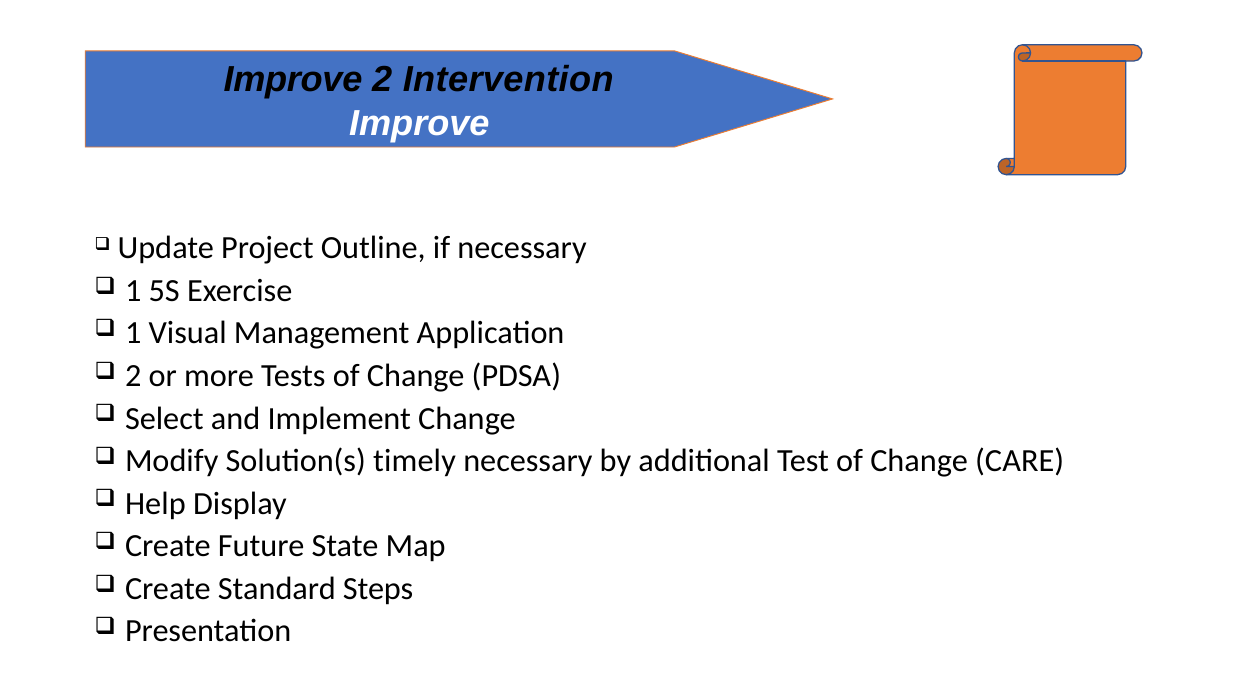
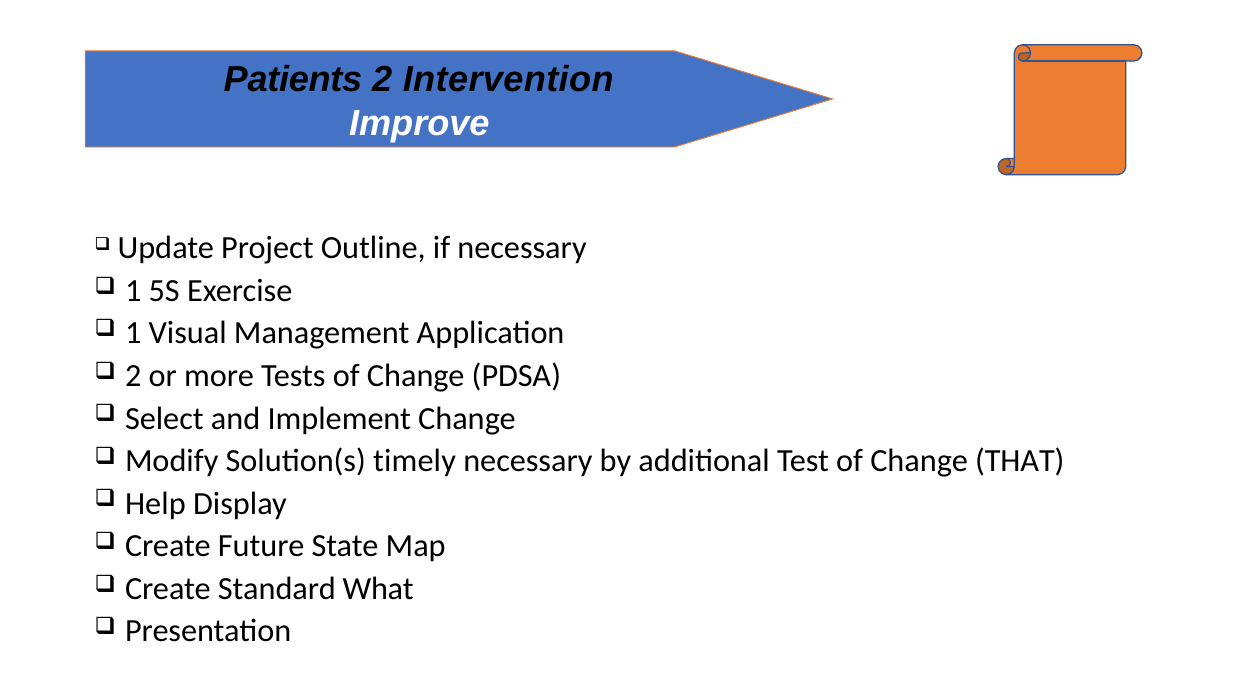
Improve: Improve -> Patients (293, 80)
CARE: CARE -> THAT (1020, 461)
Steps: Steps -> What (378, 589)
